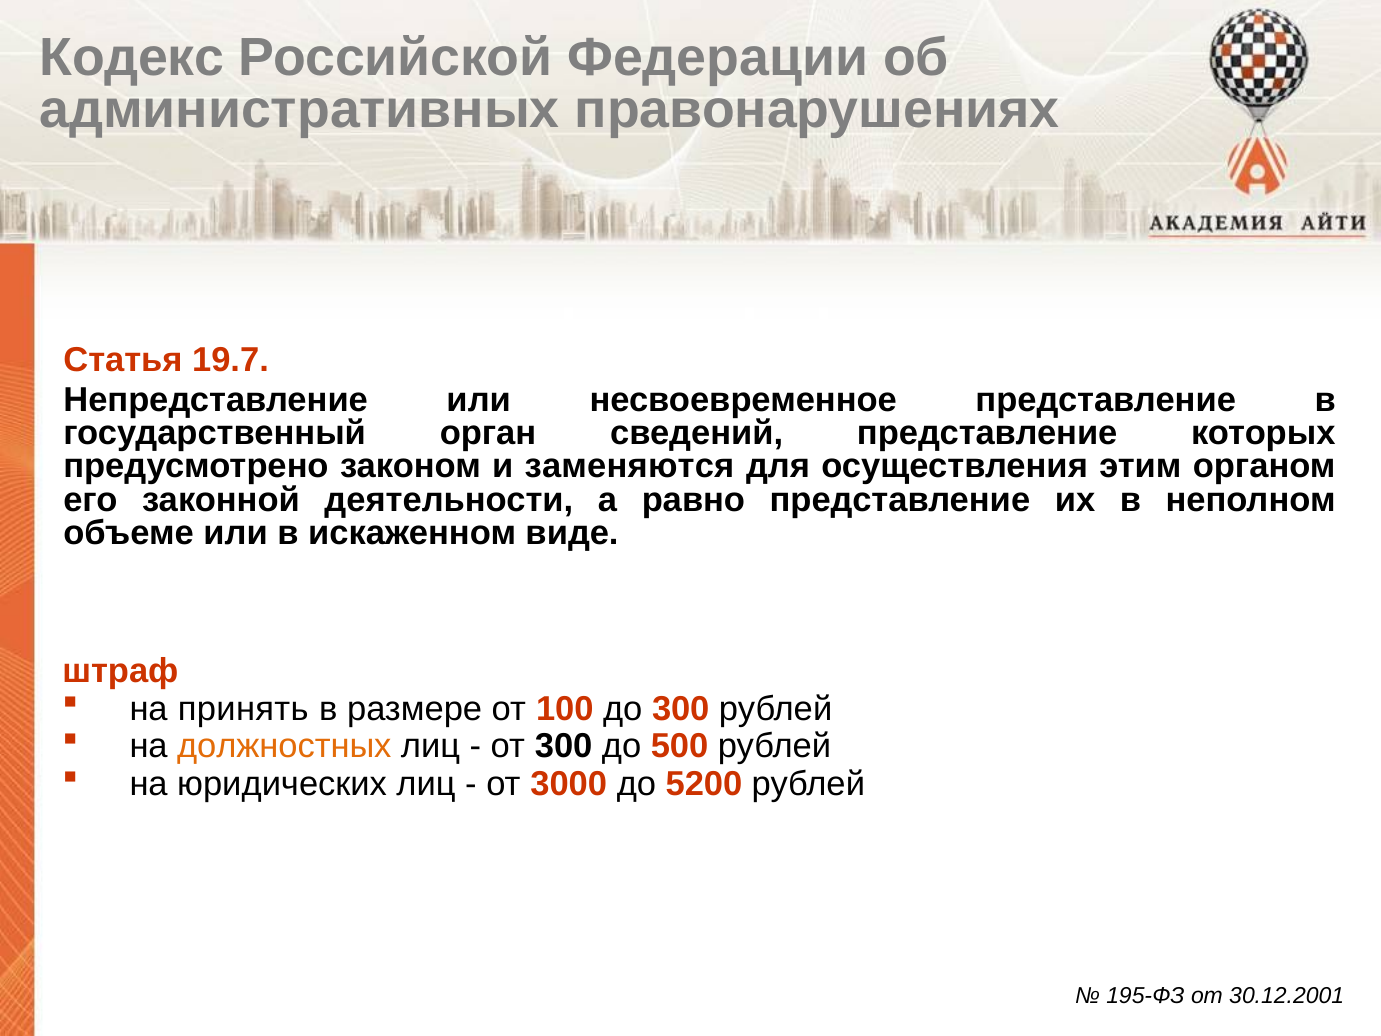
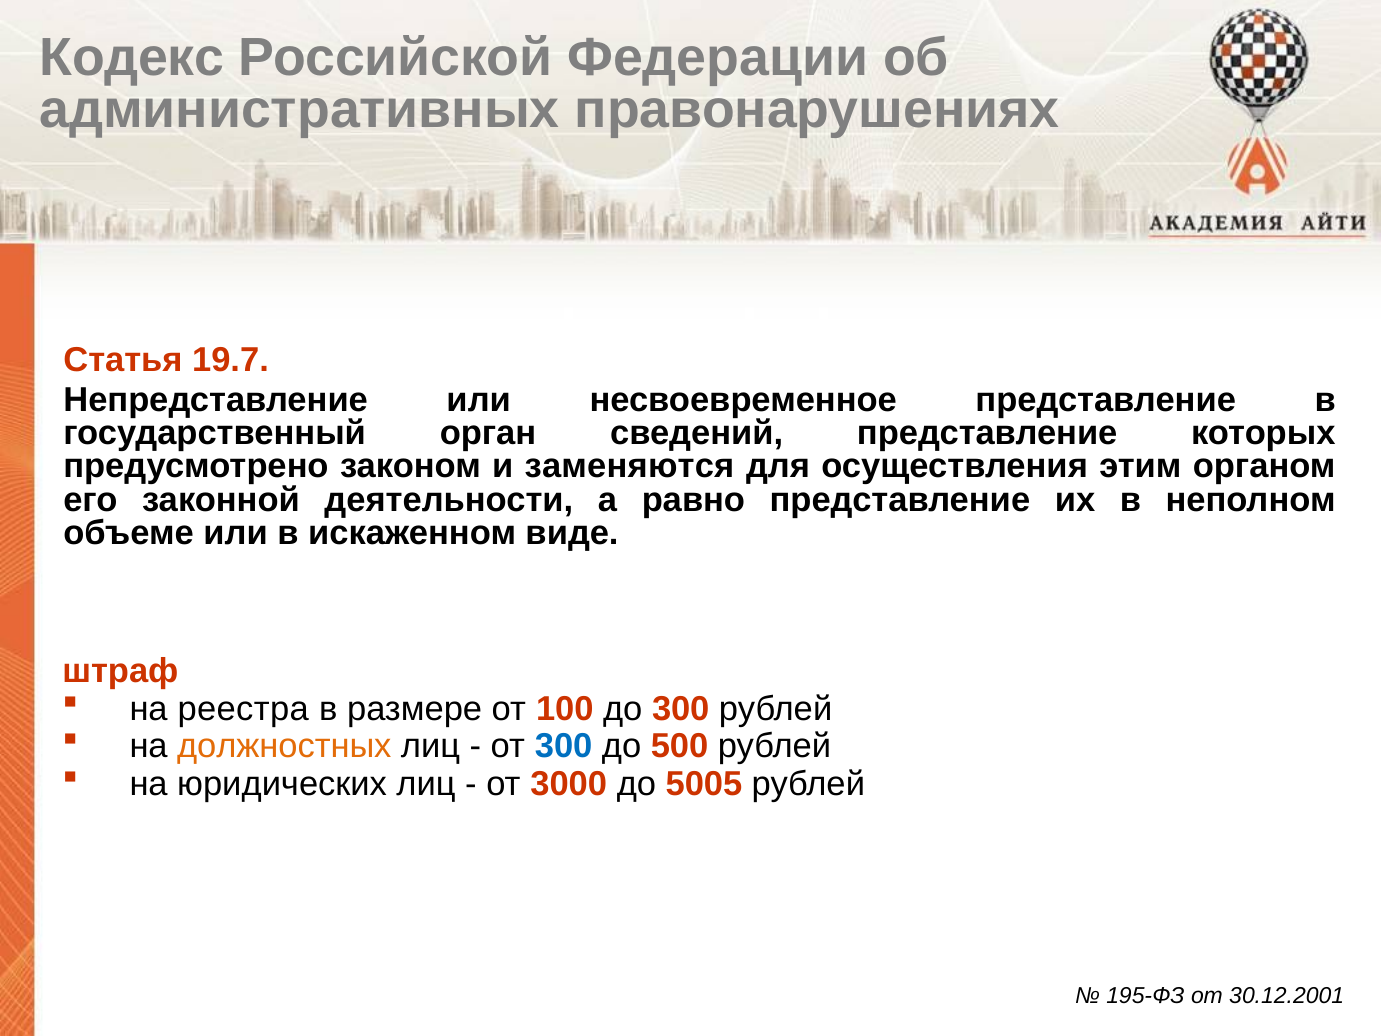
принять: принять -> реестра (243, 708)
300 colour: black -> blue (564, 746)
5200: 5200 -> 5005 (704, 784)
